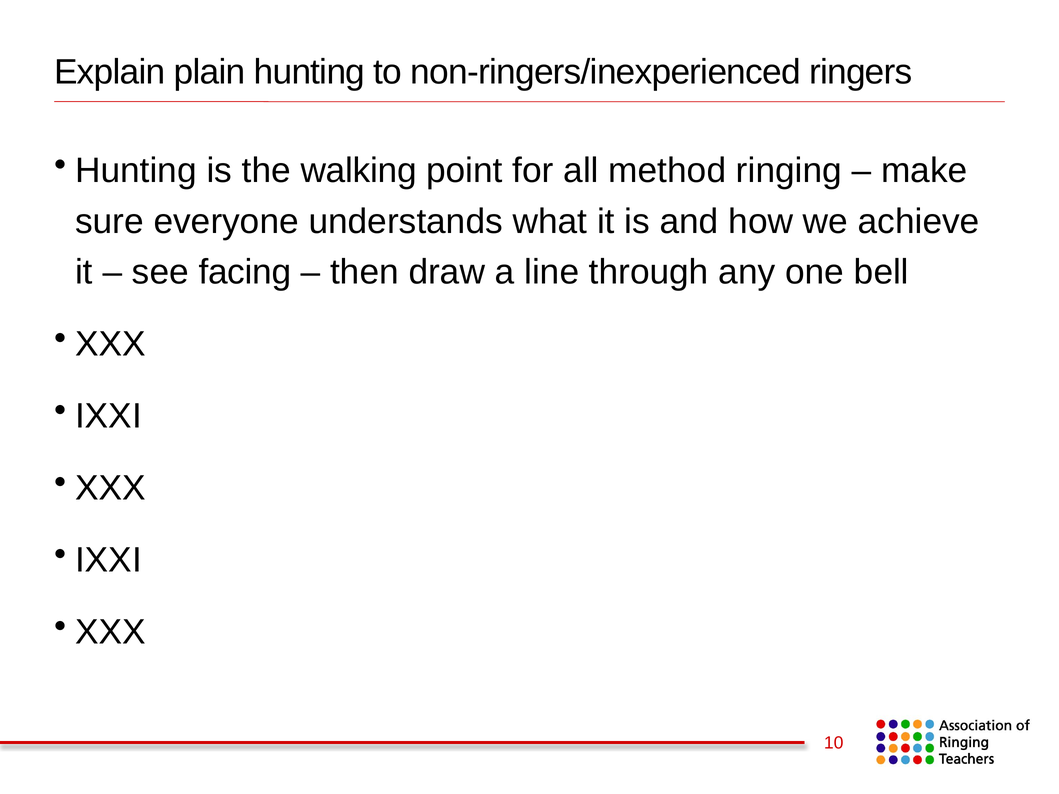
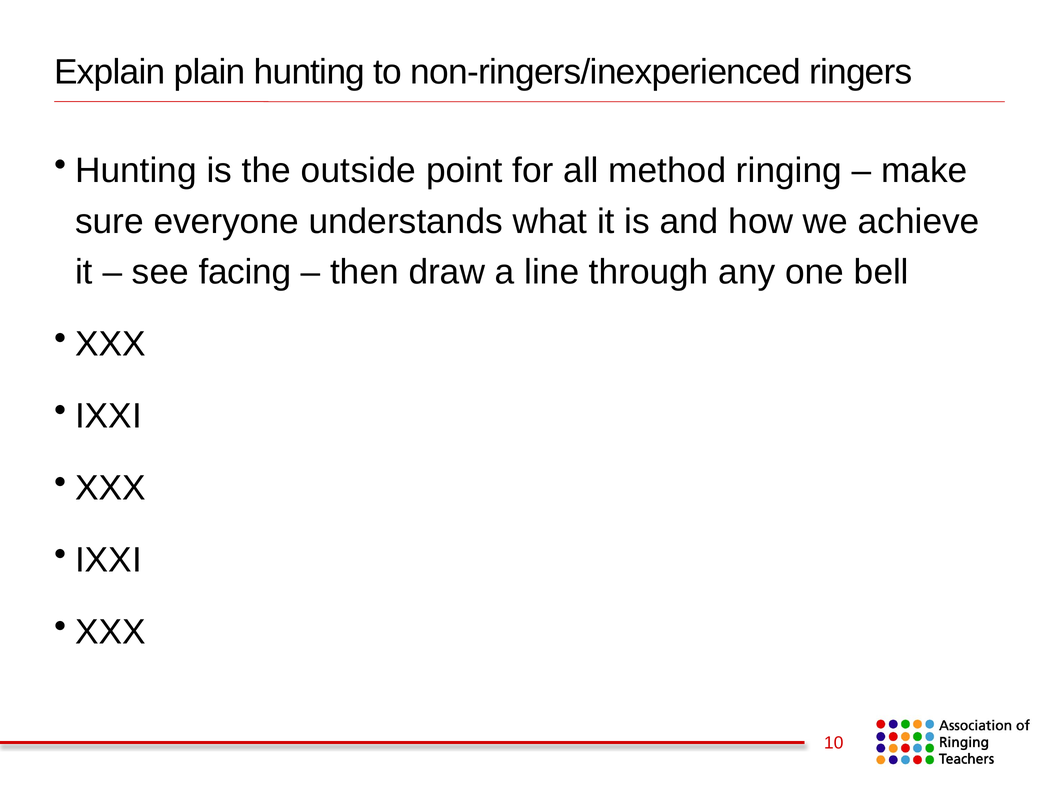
walking: walking -> outside (358, 171)
